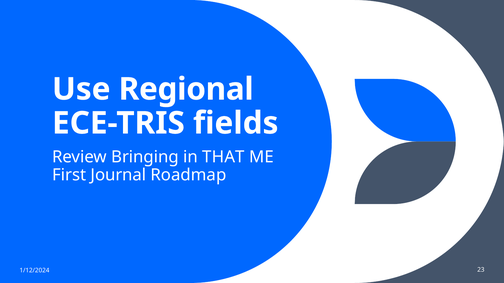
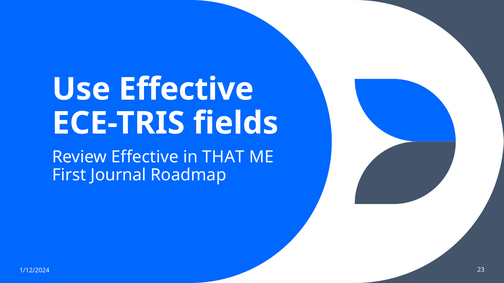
Use Regional: Regional -> Effective (186, 89)
Review Bringing: Bringing -> Effective (145, 157)
